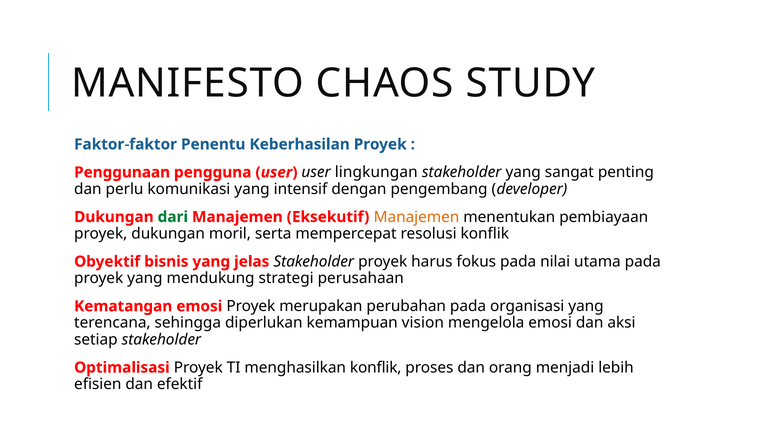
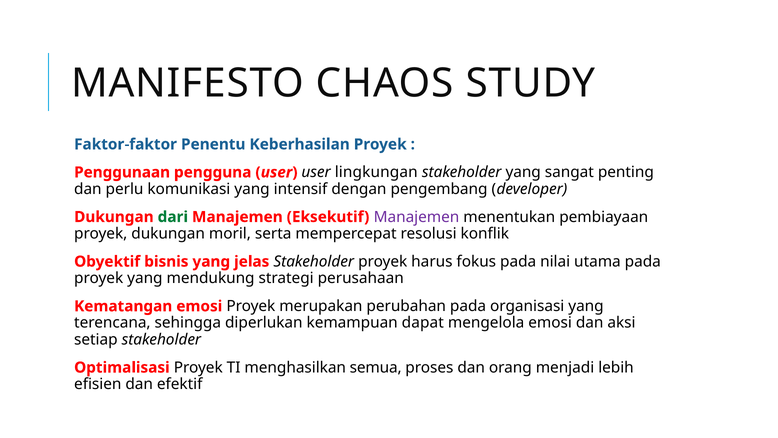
Manajemen colour: orange -> purple (416, 217)
vision: vision -> dapat (423, 323)
menghasilkan konflik: konflik -> semua (376, 367)
